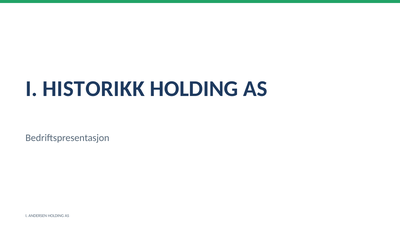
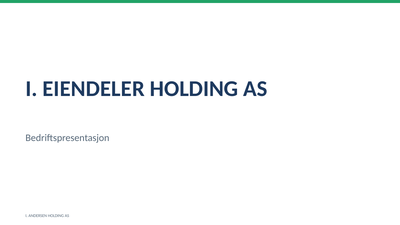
HISTORIKK: HISTORIKK -> EIENDELER (94, 89)
